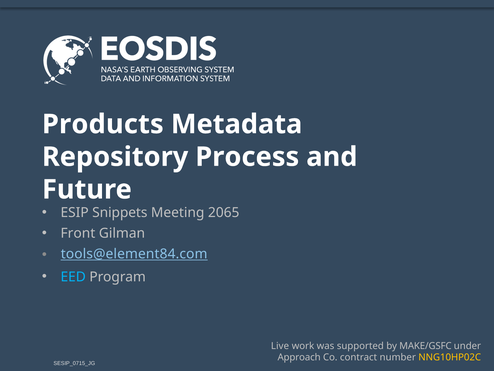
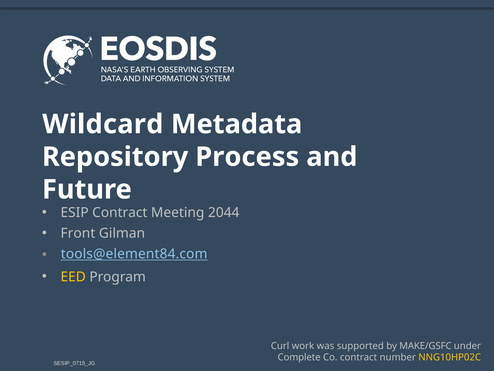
Products: Products -> Wildcard (103, 124)
ESIP Snippets: Snippets -> Contract (120, 212)
2065: 2065 -> 2044 (224, 212)
EED colour: light blue -> yellow (73, 276)
Live: Live -> Curl (280, 345)
Approach: Approach -> Complete (299, 357)
